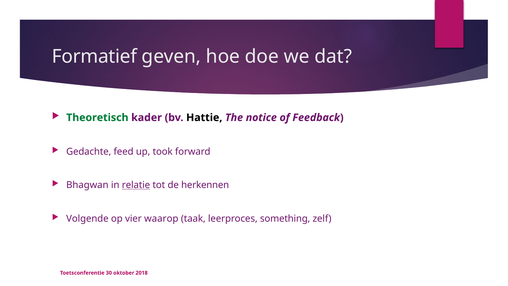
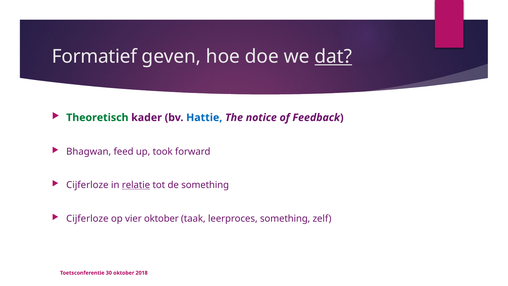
dat underline: none -> present (333, 57)
Hattie colour: black -> blue (204, 117)
Gedachte: Gedachte -> Bhagwan (89, 151)
Bhagwan: Bhagwan -> Cijferloze (87, 185)
de herkennen: herkennen -> something (205, 185)
Volgende: Volgende -> Cijferloze (87, 218)
vier waarop: waarop -> oktober (161, 218)
